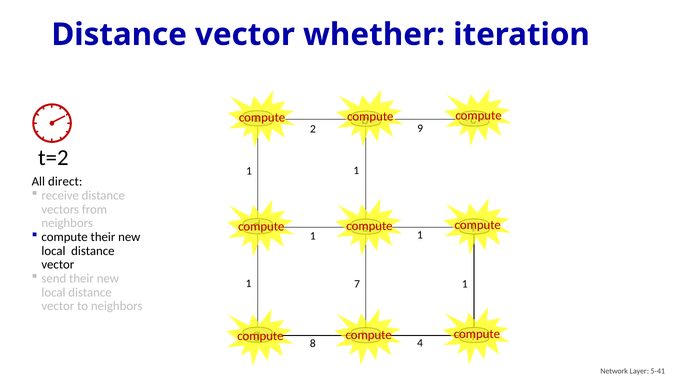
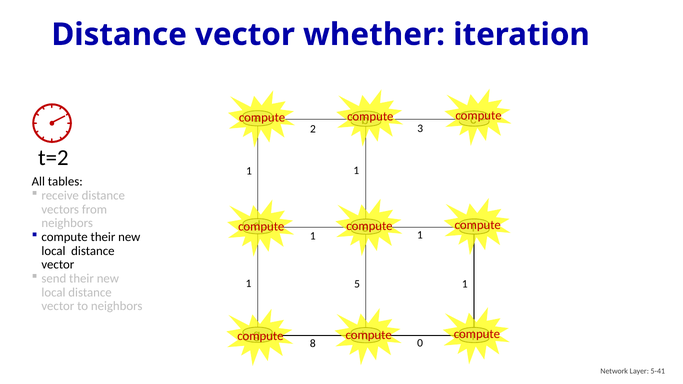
9: 9 -> 3 (420, 129)
direct: direct -> tables (65, 182)
7: 7 -> 5 (357, 284)
4: 4 -> 0 (420, 343)
